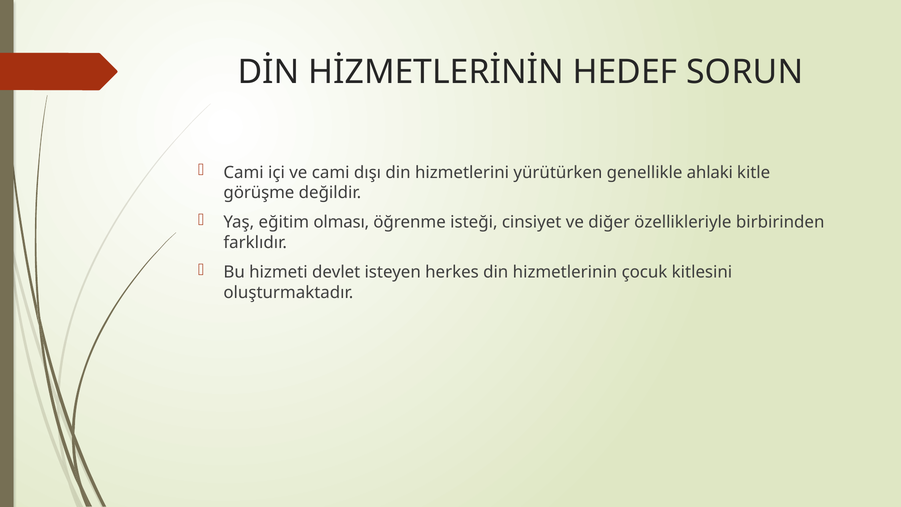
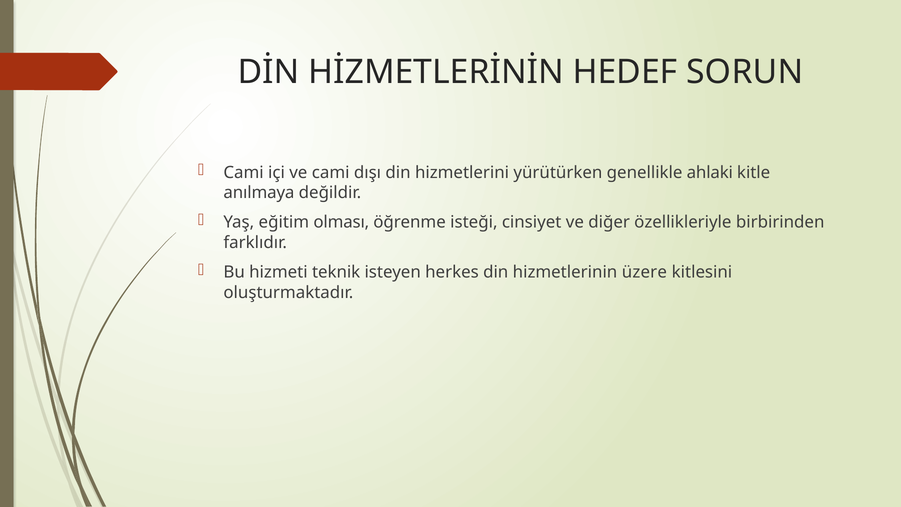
görüşme: görüşme -> anılmaya (259, 193)
devlet: devlet -> teknik (336, 272)
çocuk: çocuk -> üzere (644, 272)
